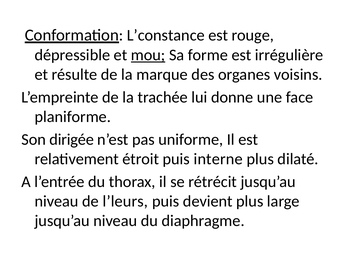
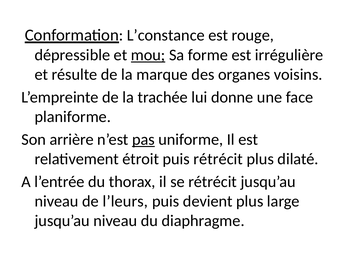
dirigée: dirigée -> arrière (72, 140)
pas underline: none -> present (143, 140)
puis interne: interne -> rétrécit (218, 159)
